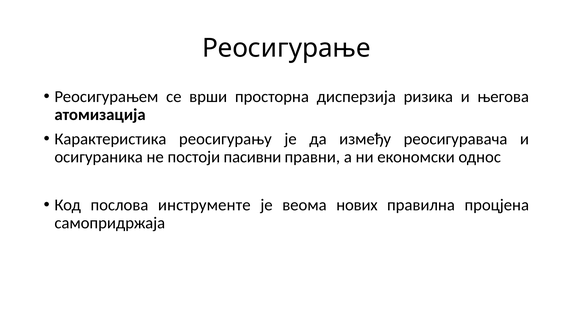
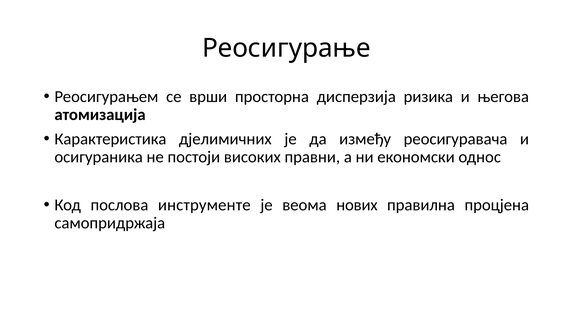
реосигурању: реосигурању -> дјелимичних (225, 139)
пасивни: пасивни -> високих (252, 157)
